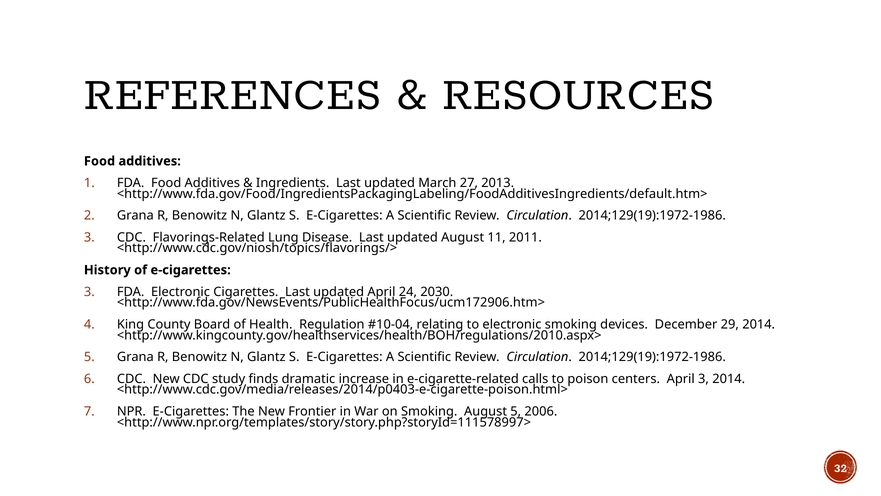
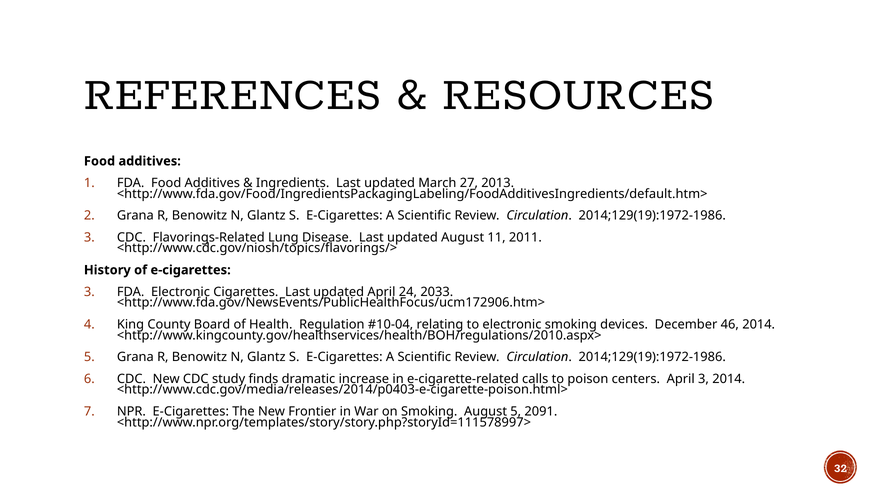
2030: 2030 -> 2033 (437, 292)
29: 29 -> 46 (730, 324)
2006: 2006 -> 2091 (541, 411)
